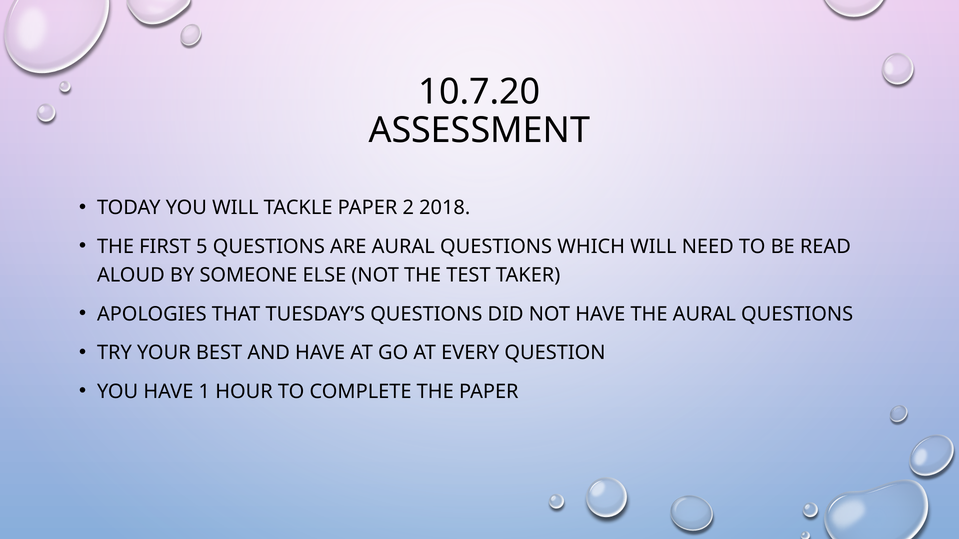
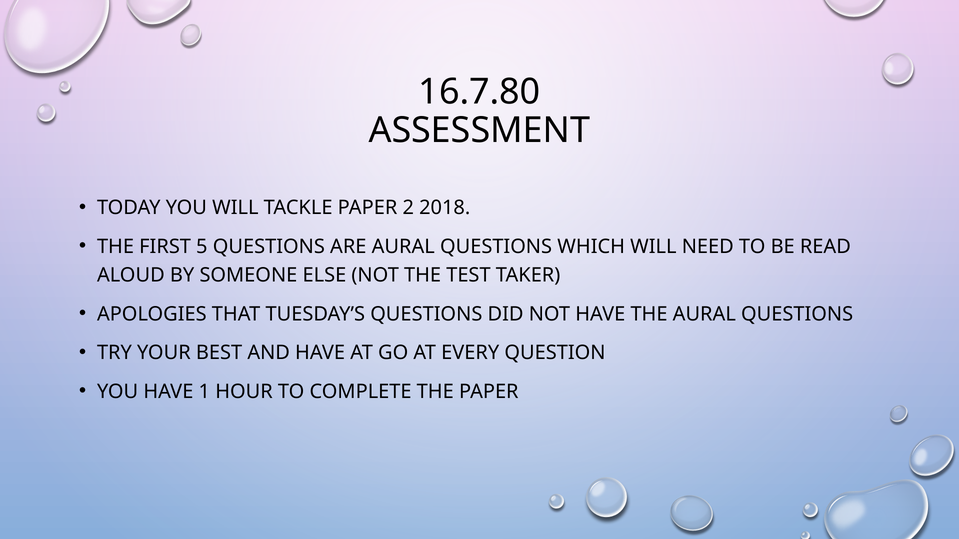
10.7.20: 10.7.20 -> 16.7.80 (479, 92)
